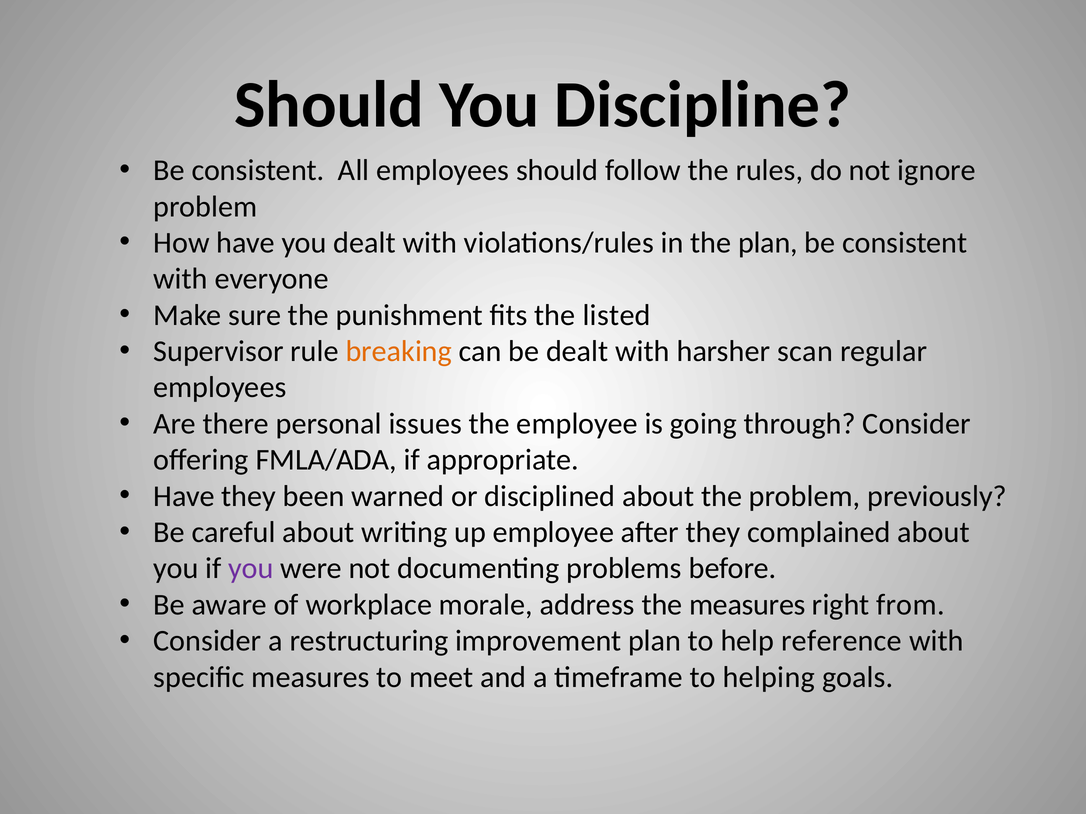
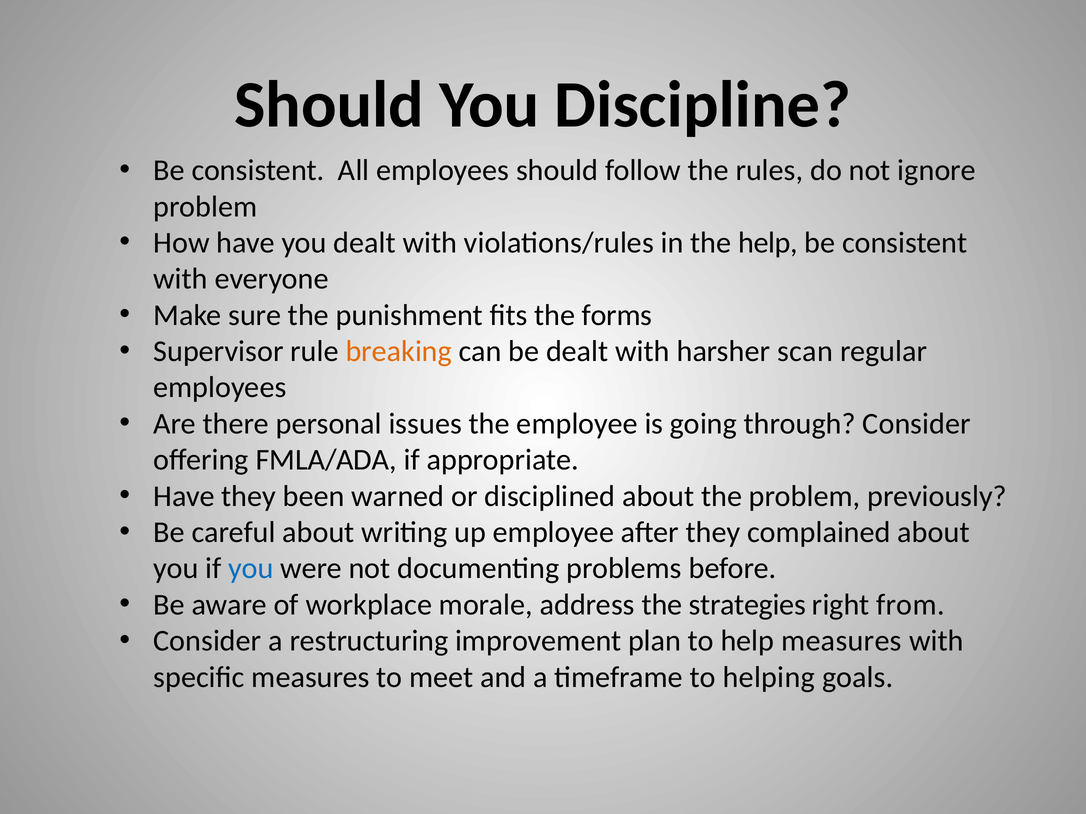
the plan: plan -> help (768, 243)
listed: listed -> forms (617, 315)
you colour: purple -> blue (251, 569)
the measures: measures -> strategies (747, 605)
help reference: reference -> measures (841, 641)
